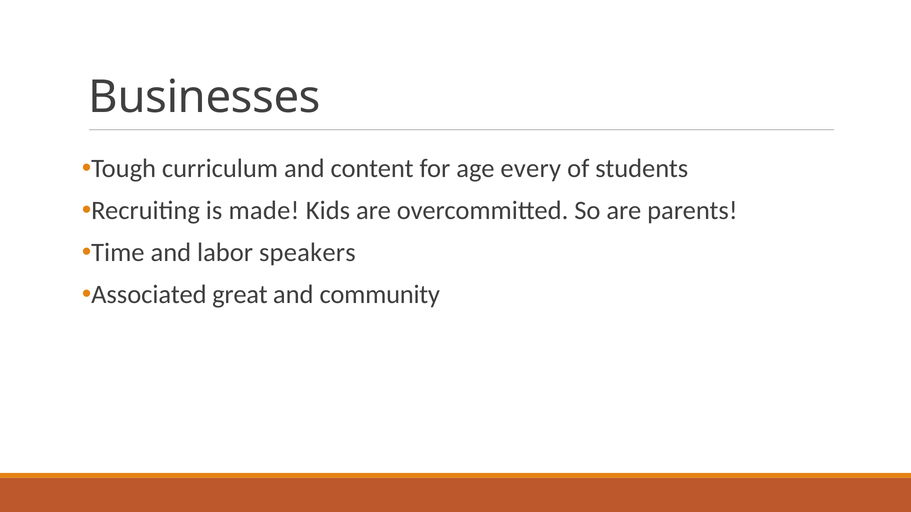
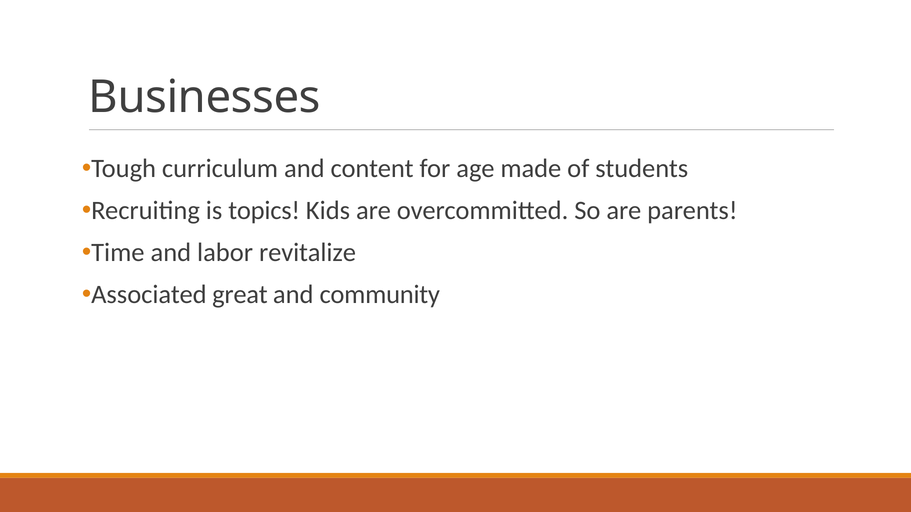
every: every -> made (531, 169)
made: made -> topics (264, 211)
speakers: speakers -> revitalize (308, 253)
